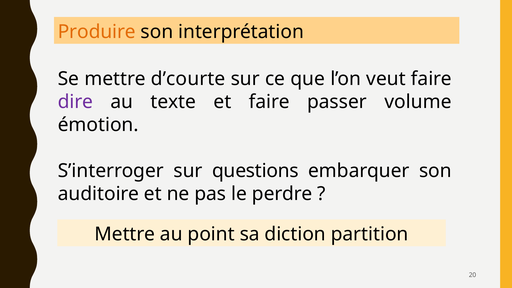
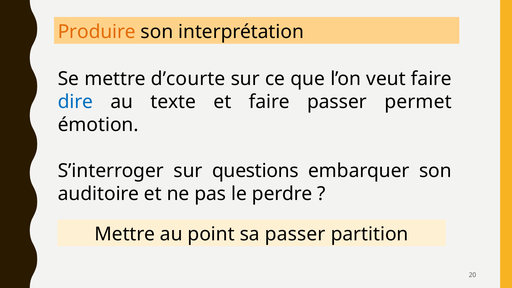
dire colour: purple -> blue (75, 102)
volume: volume -> permet (418, 102)
sa diction: diction -> passer (295, 234)
